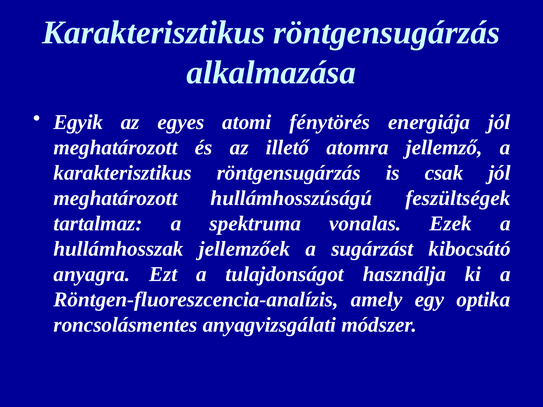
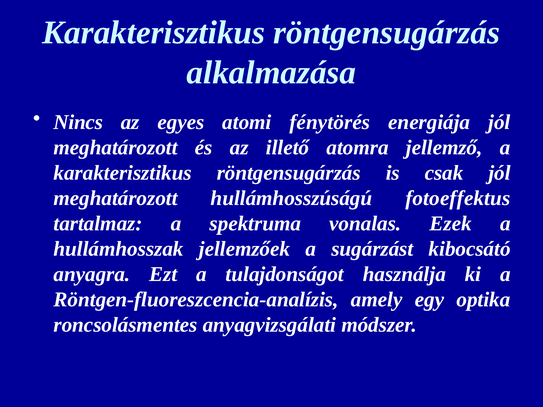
Egyik: Egyik -> Nincs (78, 122)
feszültségek: feszültségek -> fotoeffektus (458, 198)
